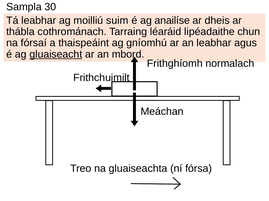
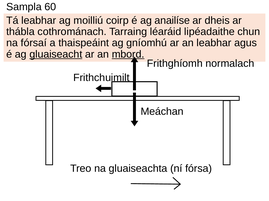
30: 30 -> 60 (50, 7)
suim: suim -> coirp (117, 21)
mbord underline: none -> present (128, 54)
